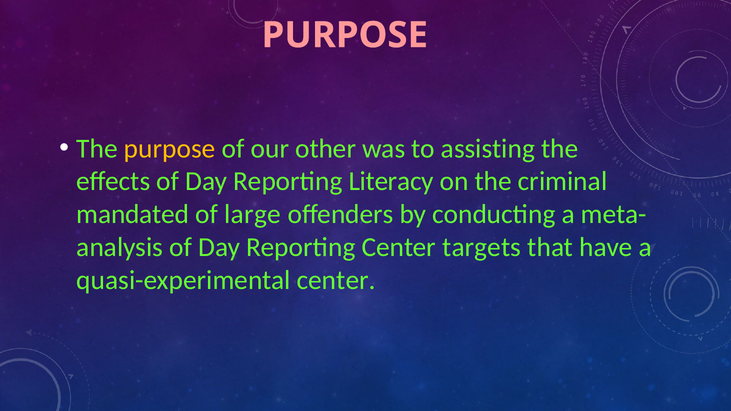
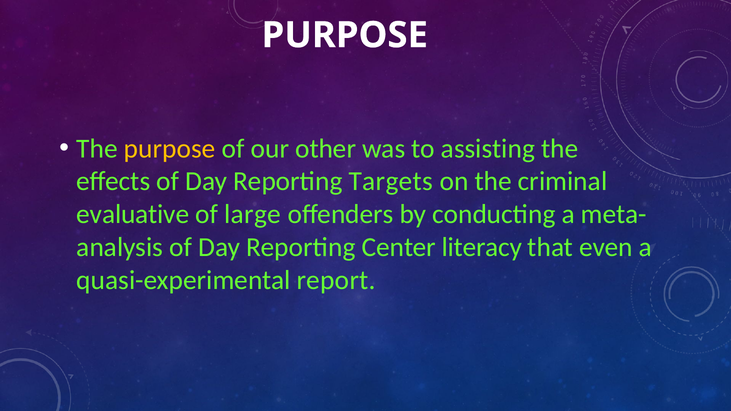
PURPOSE colour: pink -> white (345, 35)
Literacy: Literacy -> Targets (391, 181)
mandated: mandated -> evaluative (133, 214)
targets: targets -> literacy (482, 247)
have: have -> even (606, 247)
quasi-experimental center: center -> report (336, 280)
